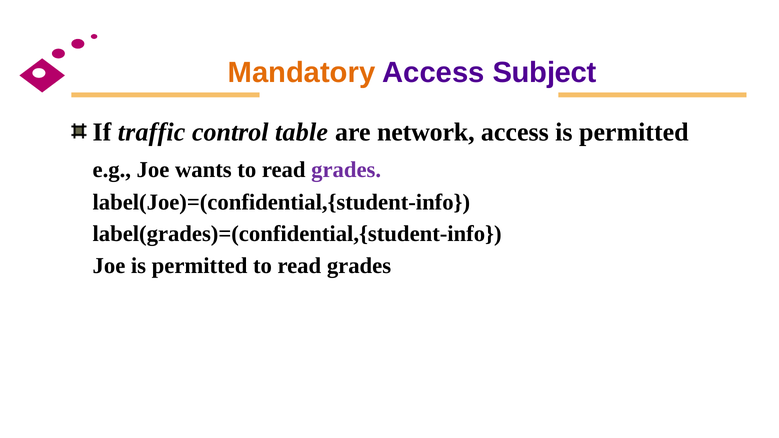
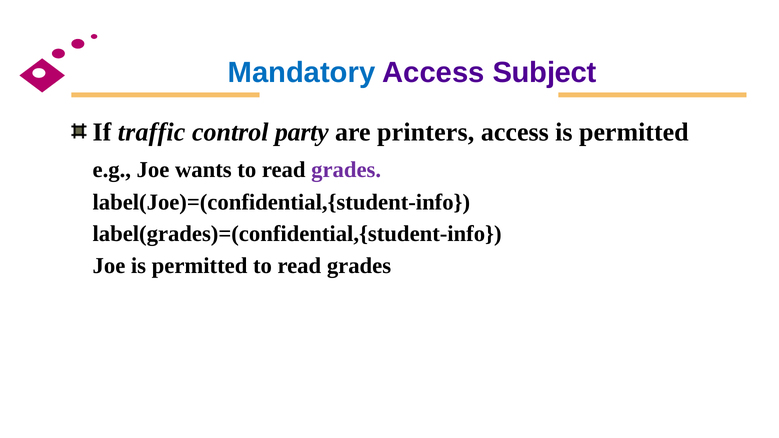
Mandatory colour: orange -> blue (302, 73)
table: table -> party (302, 132)
network: network -> printers (426, 132)
